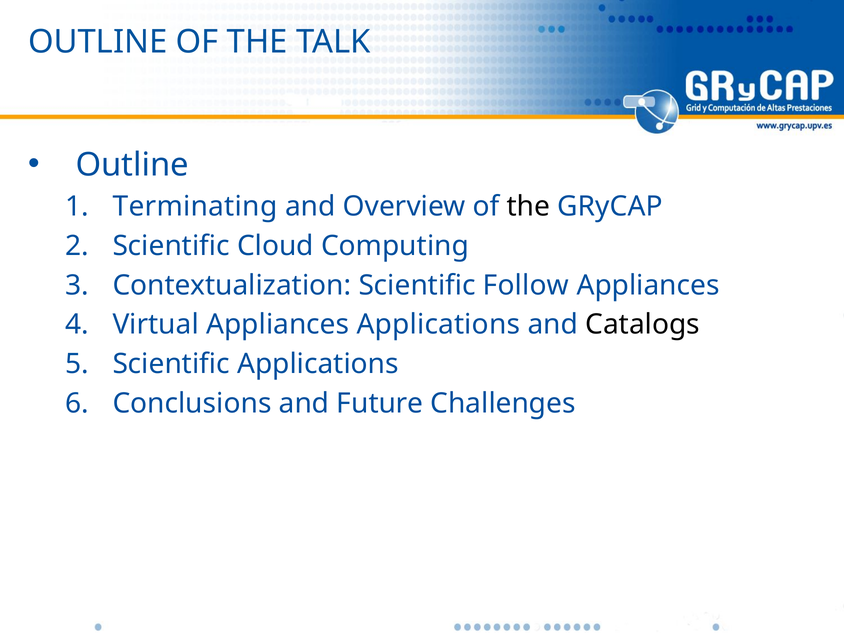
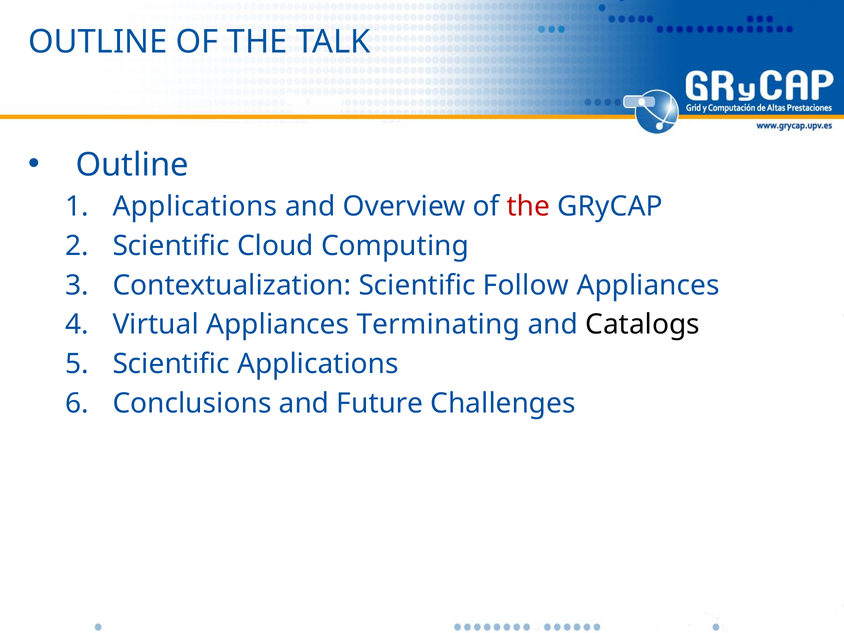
Terminating: Terminating -> Applications (195, 207)
the colour: black -> red (528, 207)
Appliances Applications: Applications -> Terminating (438, 325)
